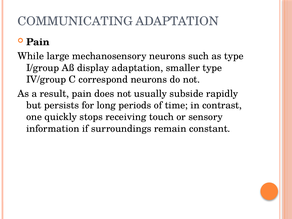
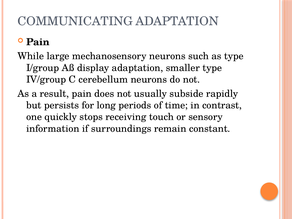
correspond: correspond -> cerebellum (103, 80)
